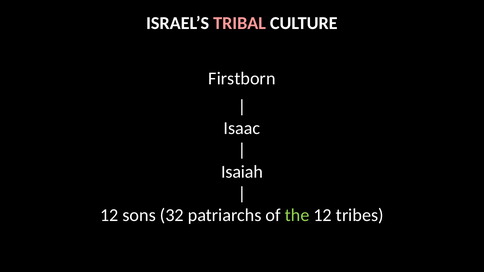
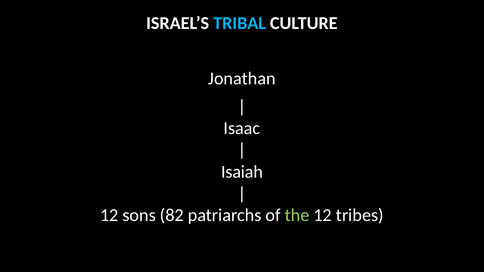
TRIBAL colour: pink -> light blue (240, 23)
Firstborn: Firstborn -> Jonathan (242, 79)
32: 32 -> 82 (172, 215)
